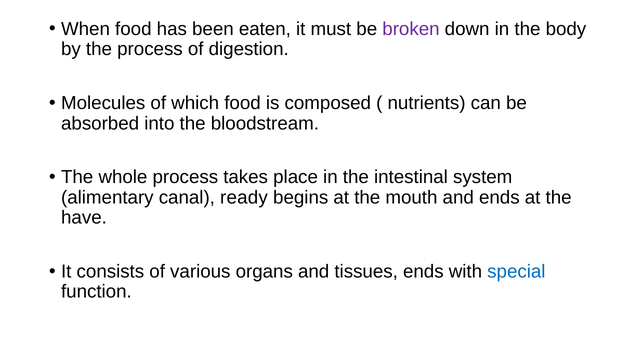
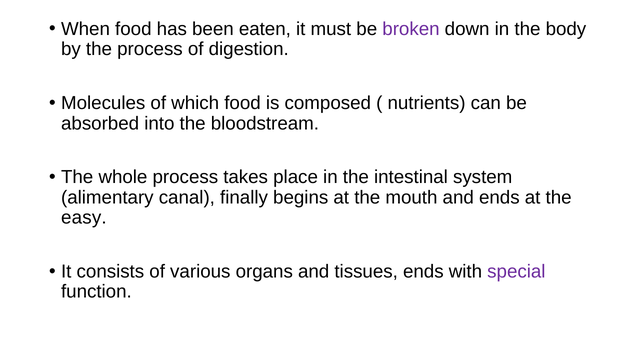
ready: ready -> finally (244, 197)
have: have -> easy (84, 217)
special colour: blue -> purple (516, 271)
